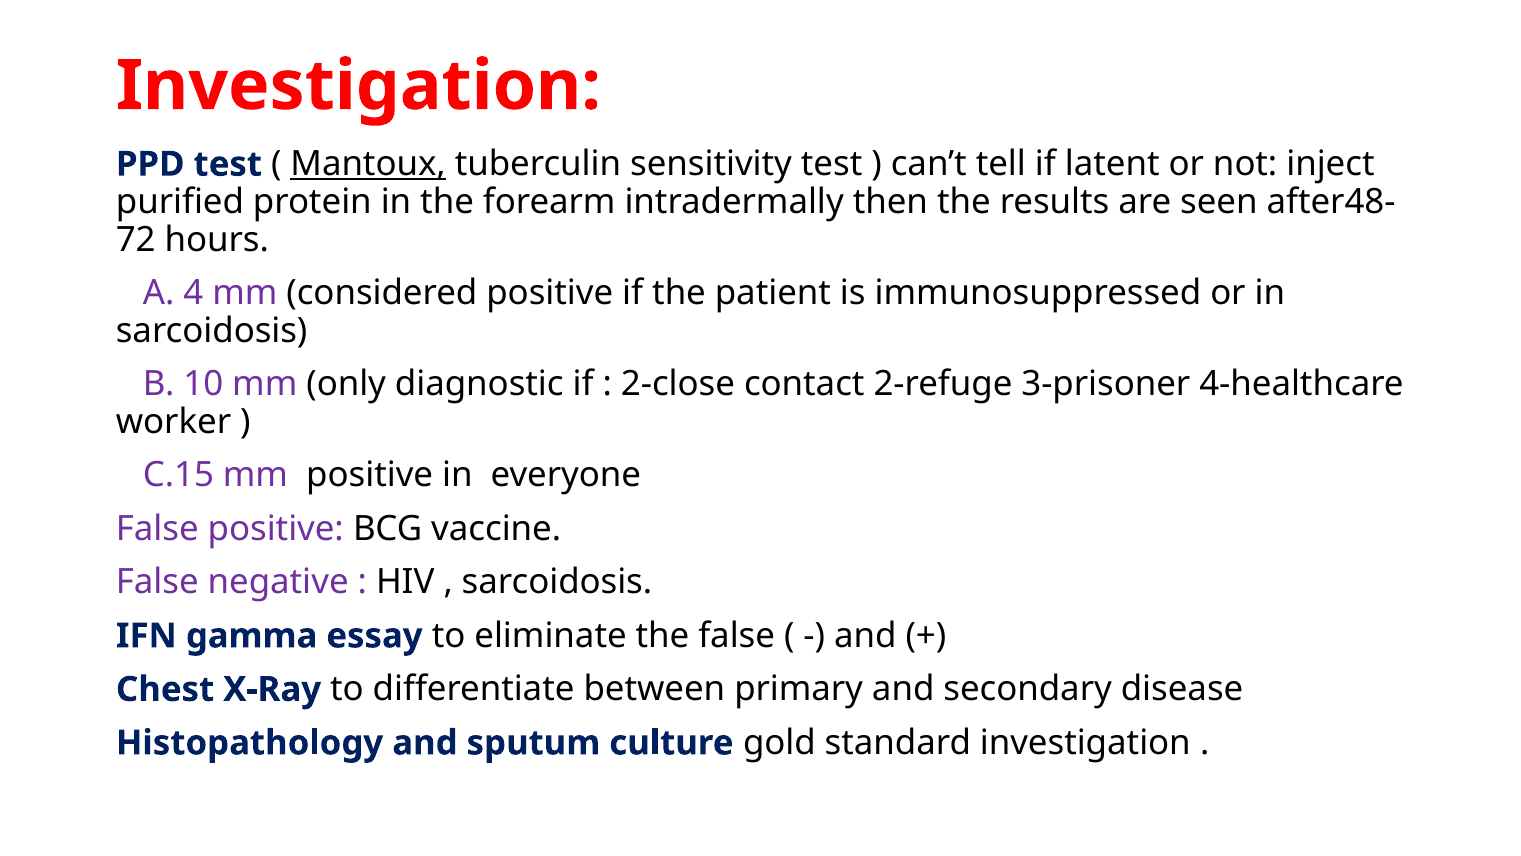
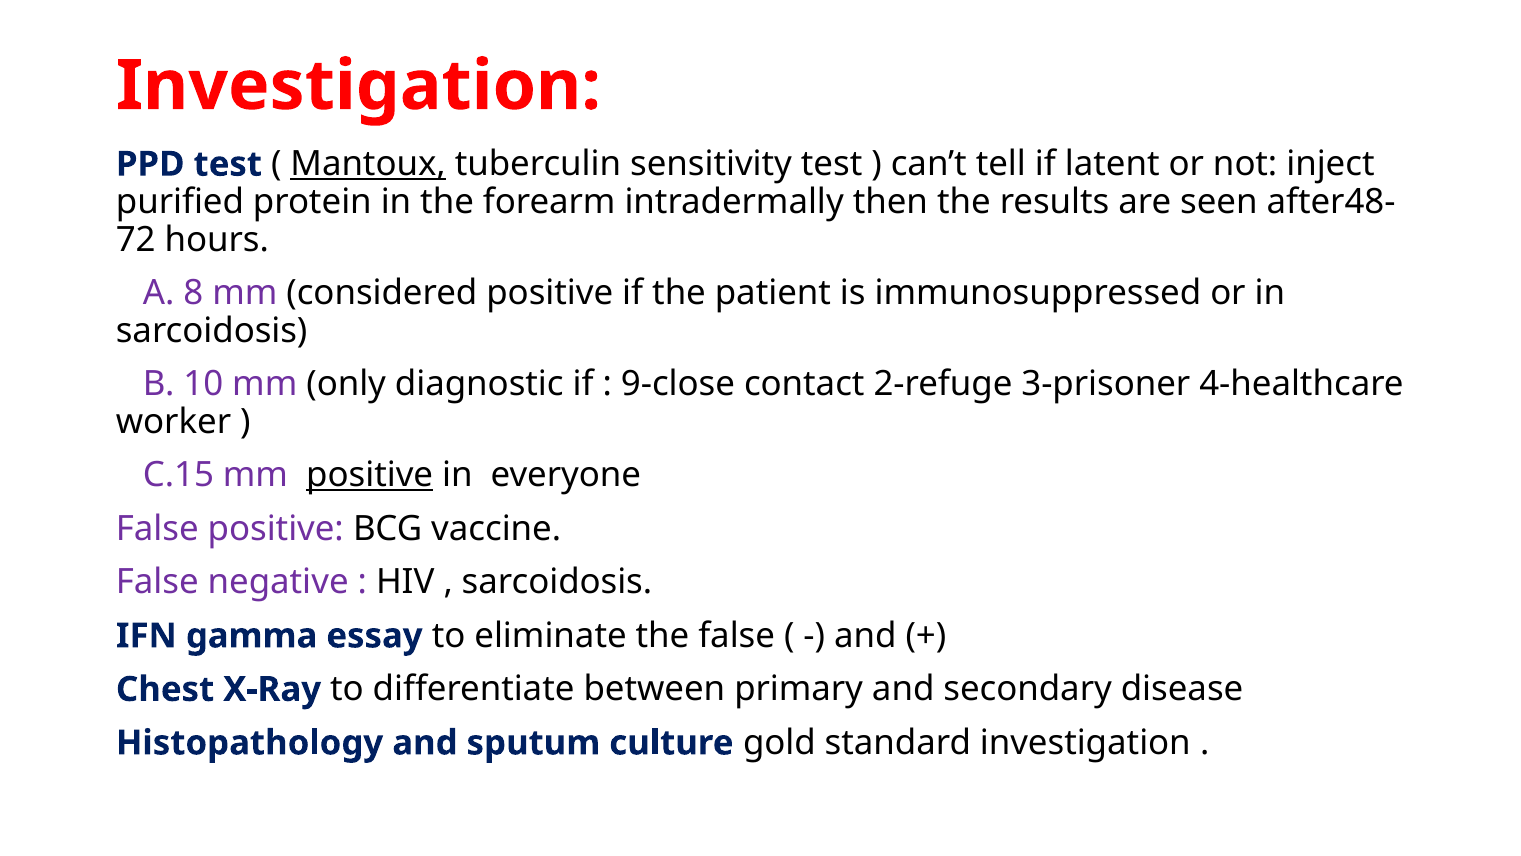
4: 4 -> 8 (193, 293)
2-close: 2-close -> 9-close (678, 384)
positive underline: none -> present (370, 475)
